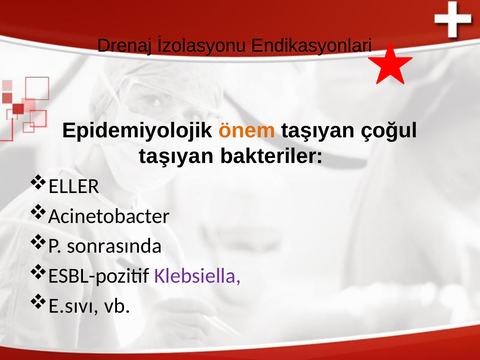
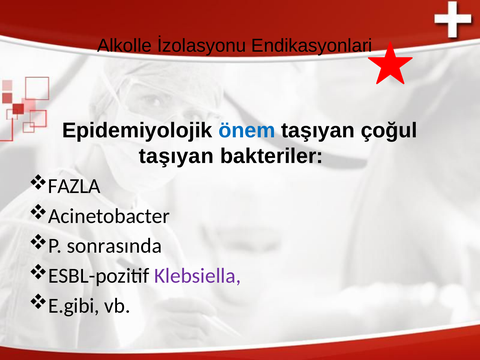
Drenaj: Drenaj -> Alkolle (125, 46)
önem colour: orange -> blue (247, 131)
ELLER: ELLER -> FAZLA (74, 186)
E.sıvı: E.sıvı -> E.gibi (74, 306)
